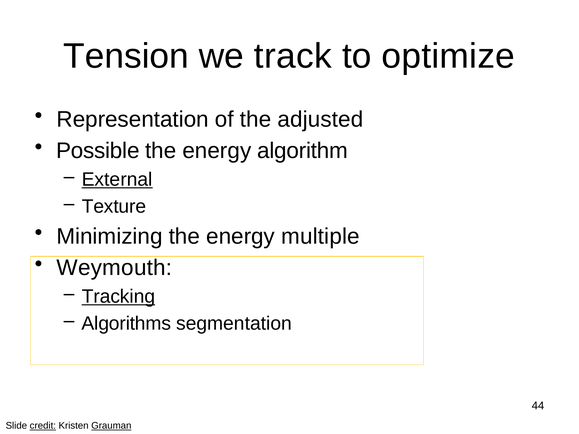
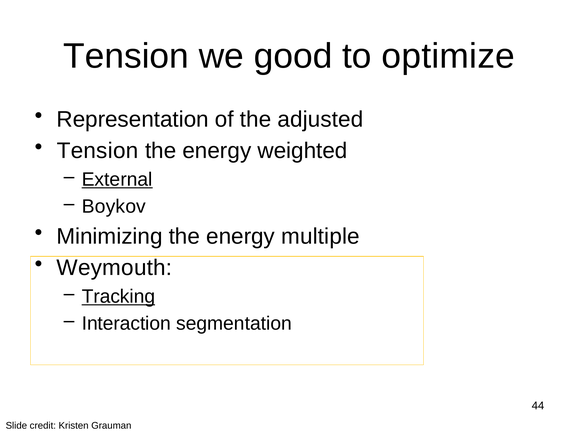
track: track -> good (293, 56)
Possible: Possible -> Tension (98, 151)
algorithm: algorithm -> weighted (302, 151)
Texture: Texture -> Boykov (114, 207)
Algorithms: Algorithms -> Interaction (126, 324)
credit underline: present -> none (43, 426)
Grauman underline: present -> none (111, 426)
